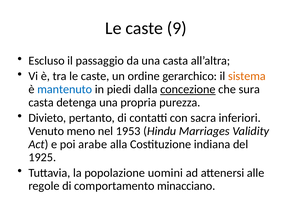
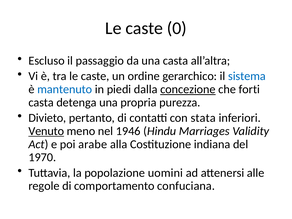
9: 9 -> 0 (177, 28)
sistema colour: orange -> blue (247, 76)
sura: sura -> forti (249, 89)
sacra: sacra -> stata (203, 118)
Venuto underline: none -> present (46, 131)
1953: 1953 -> 1946 (128, 131)
1925: 1925 -> 1970 (42, 157)
minacciano: minacciano -> confuciana (186, 186)
